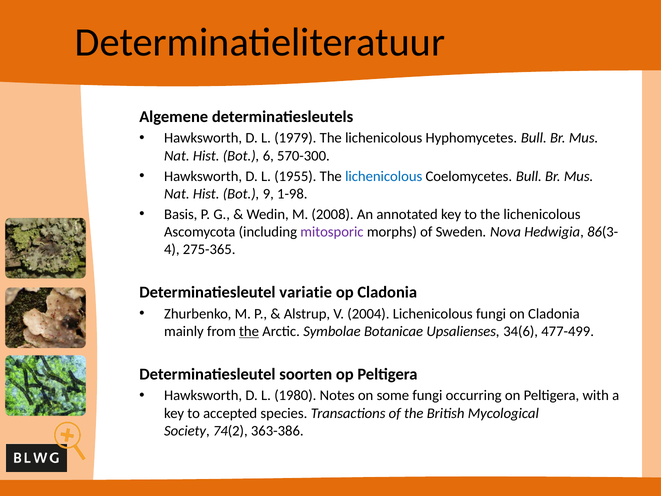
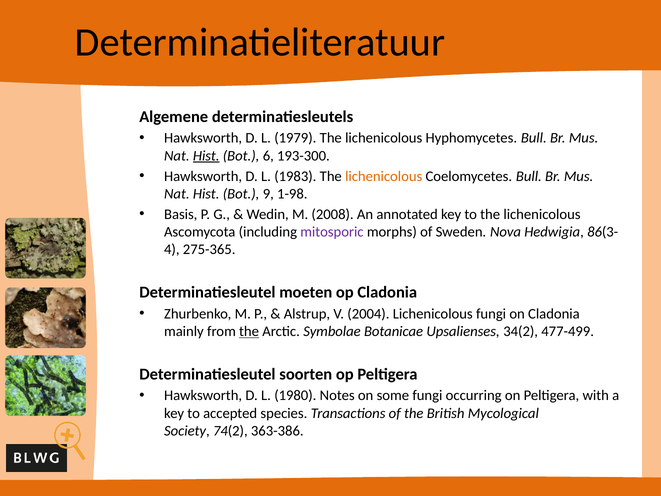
Hist underline: none -> present (206, 156)
570-300: 570-300 -> 193-300 (303, 156)
1955: 1955 -> 1983 (295, 176)
lichenicolous colour: blue -> orange (384, 176)
variatie: variatie -> moeten (306, 292)
34(6: 34(6 -> 34(2 (521, 331)
